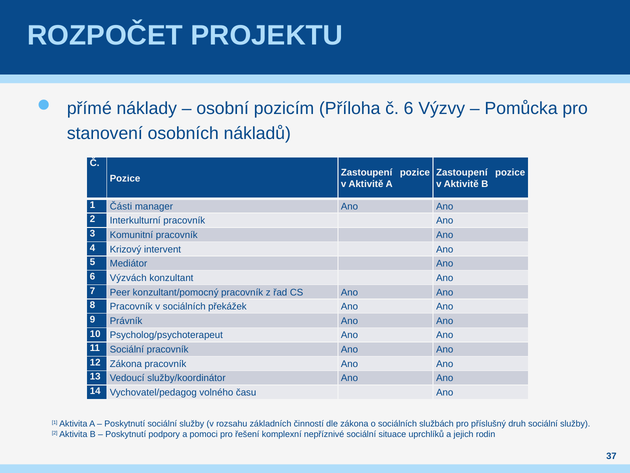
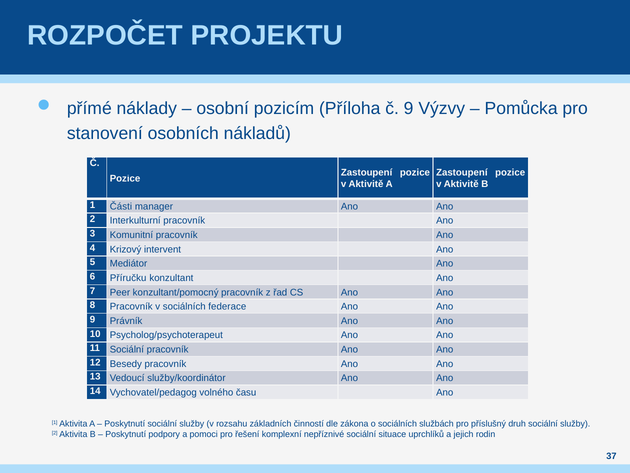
č 6: 6 -> 9 (409, 108)
Výzvách: Výzvách -> Příručku (128, 278)
překážek: překážek -> federace (227, 306)
12 Zákona: Zákona -> Besedy (126, 364)
